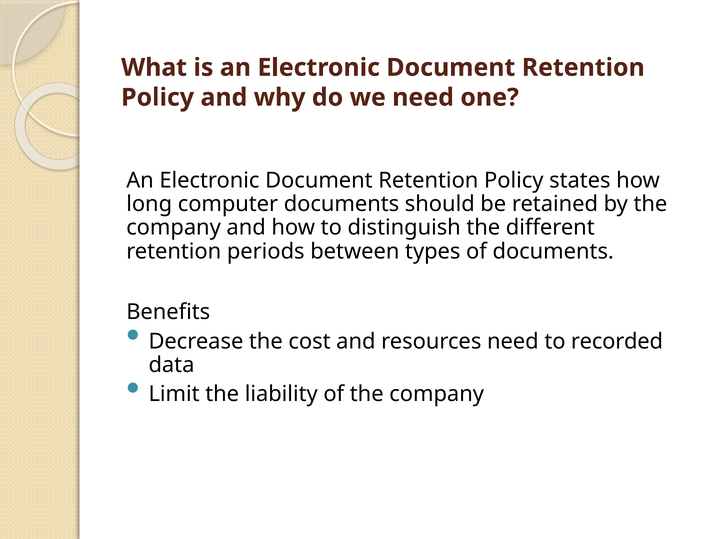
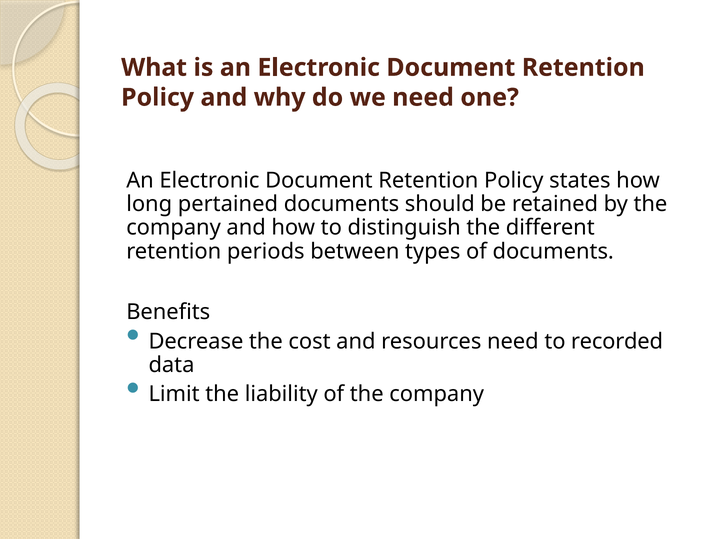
computer: computer -> pertained (228, 204)
